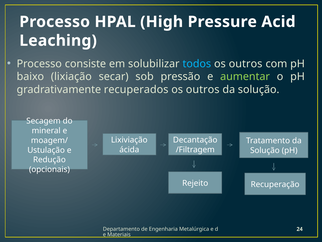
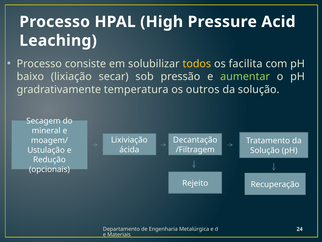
todos colour: light blue -> yellow (197, 64)
outros: outros -> facilita (246, 64)
recuperados: recuperados -> temperatura (136, 89)
